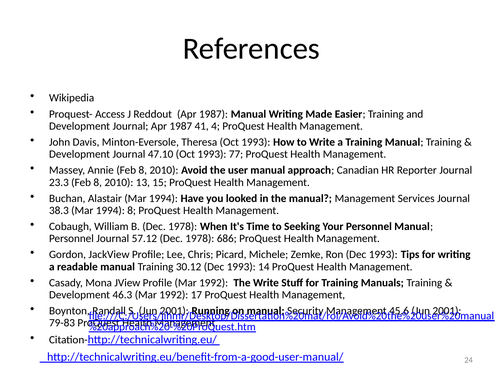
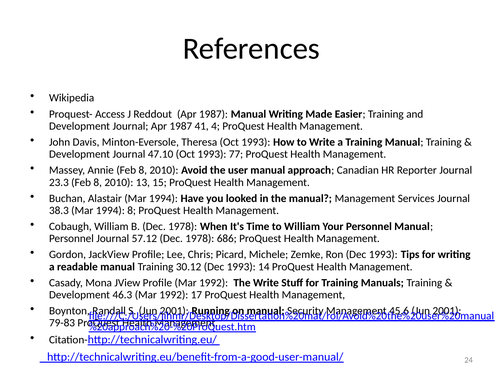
to Seeking: Seeking -> William (302, 227)
